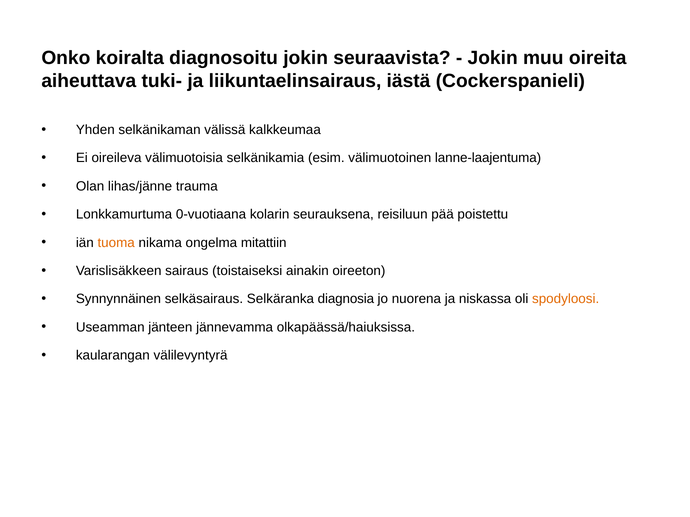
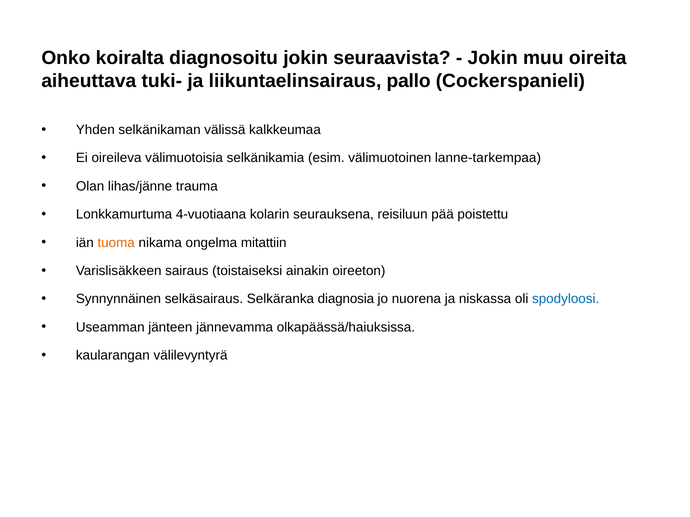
iästä: iästä -> pallo (409, 81)
lanne-laajentuma: lanne-laajentuma -> lanne-tarkempaa (488, 158)
0-vuotiaana: 0-vuotiaana -> 4-vuotiaana (211, 215)
spodyloosi colour: orange -> blue (566, 299)
